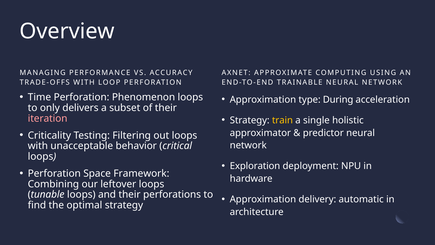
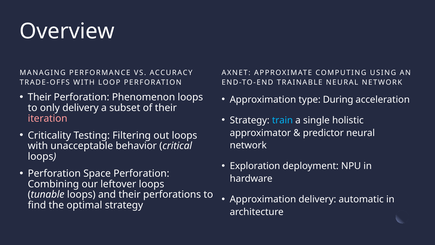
Time: Time -> Their (40, 97)
only delivers: delivers -> delivery (80, 108)
train colour: yellow -> light blue (282, 120)
Space Framework: Framework -> Perforation (141, 173)
